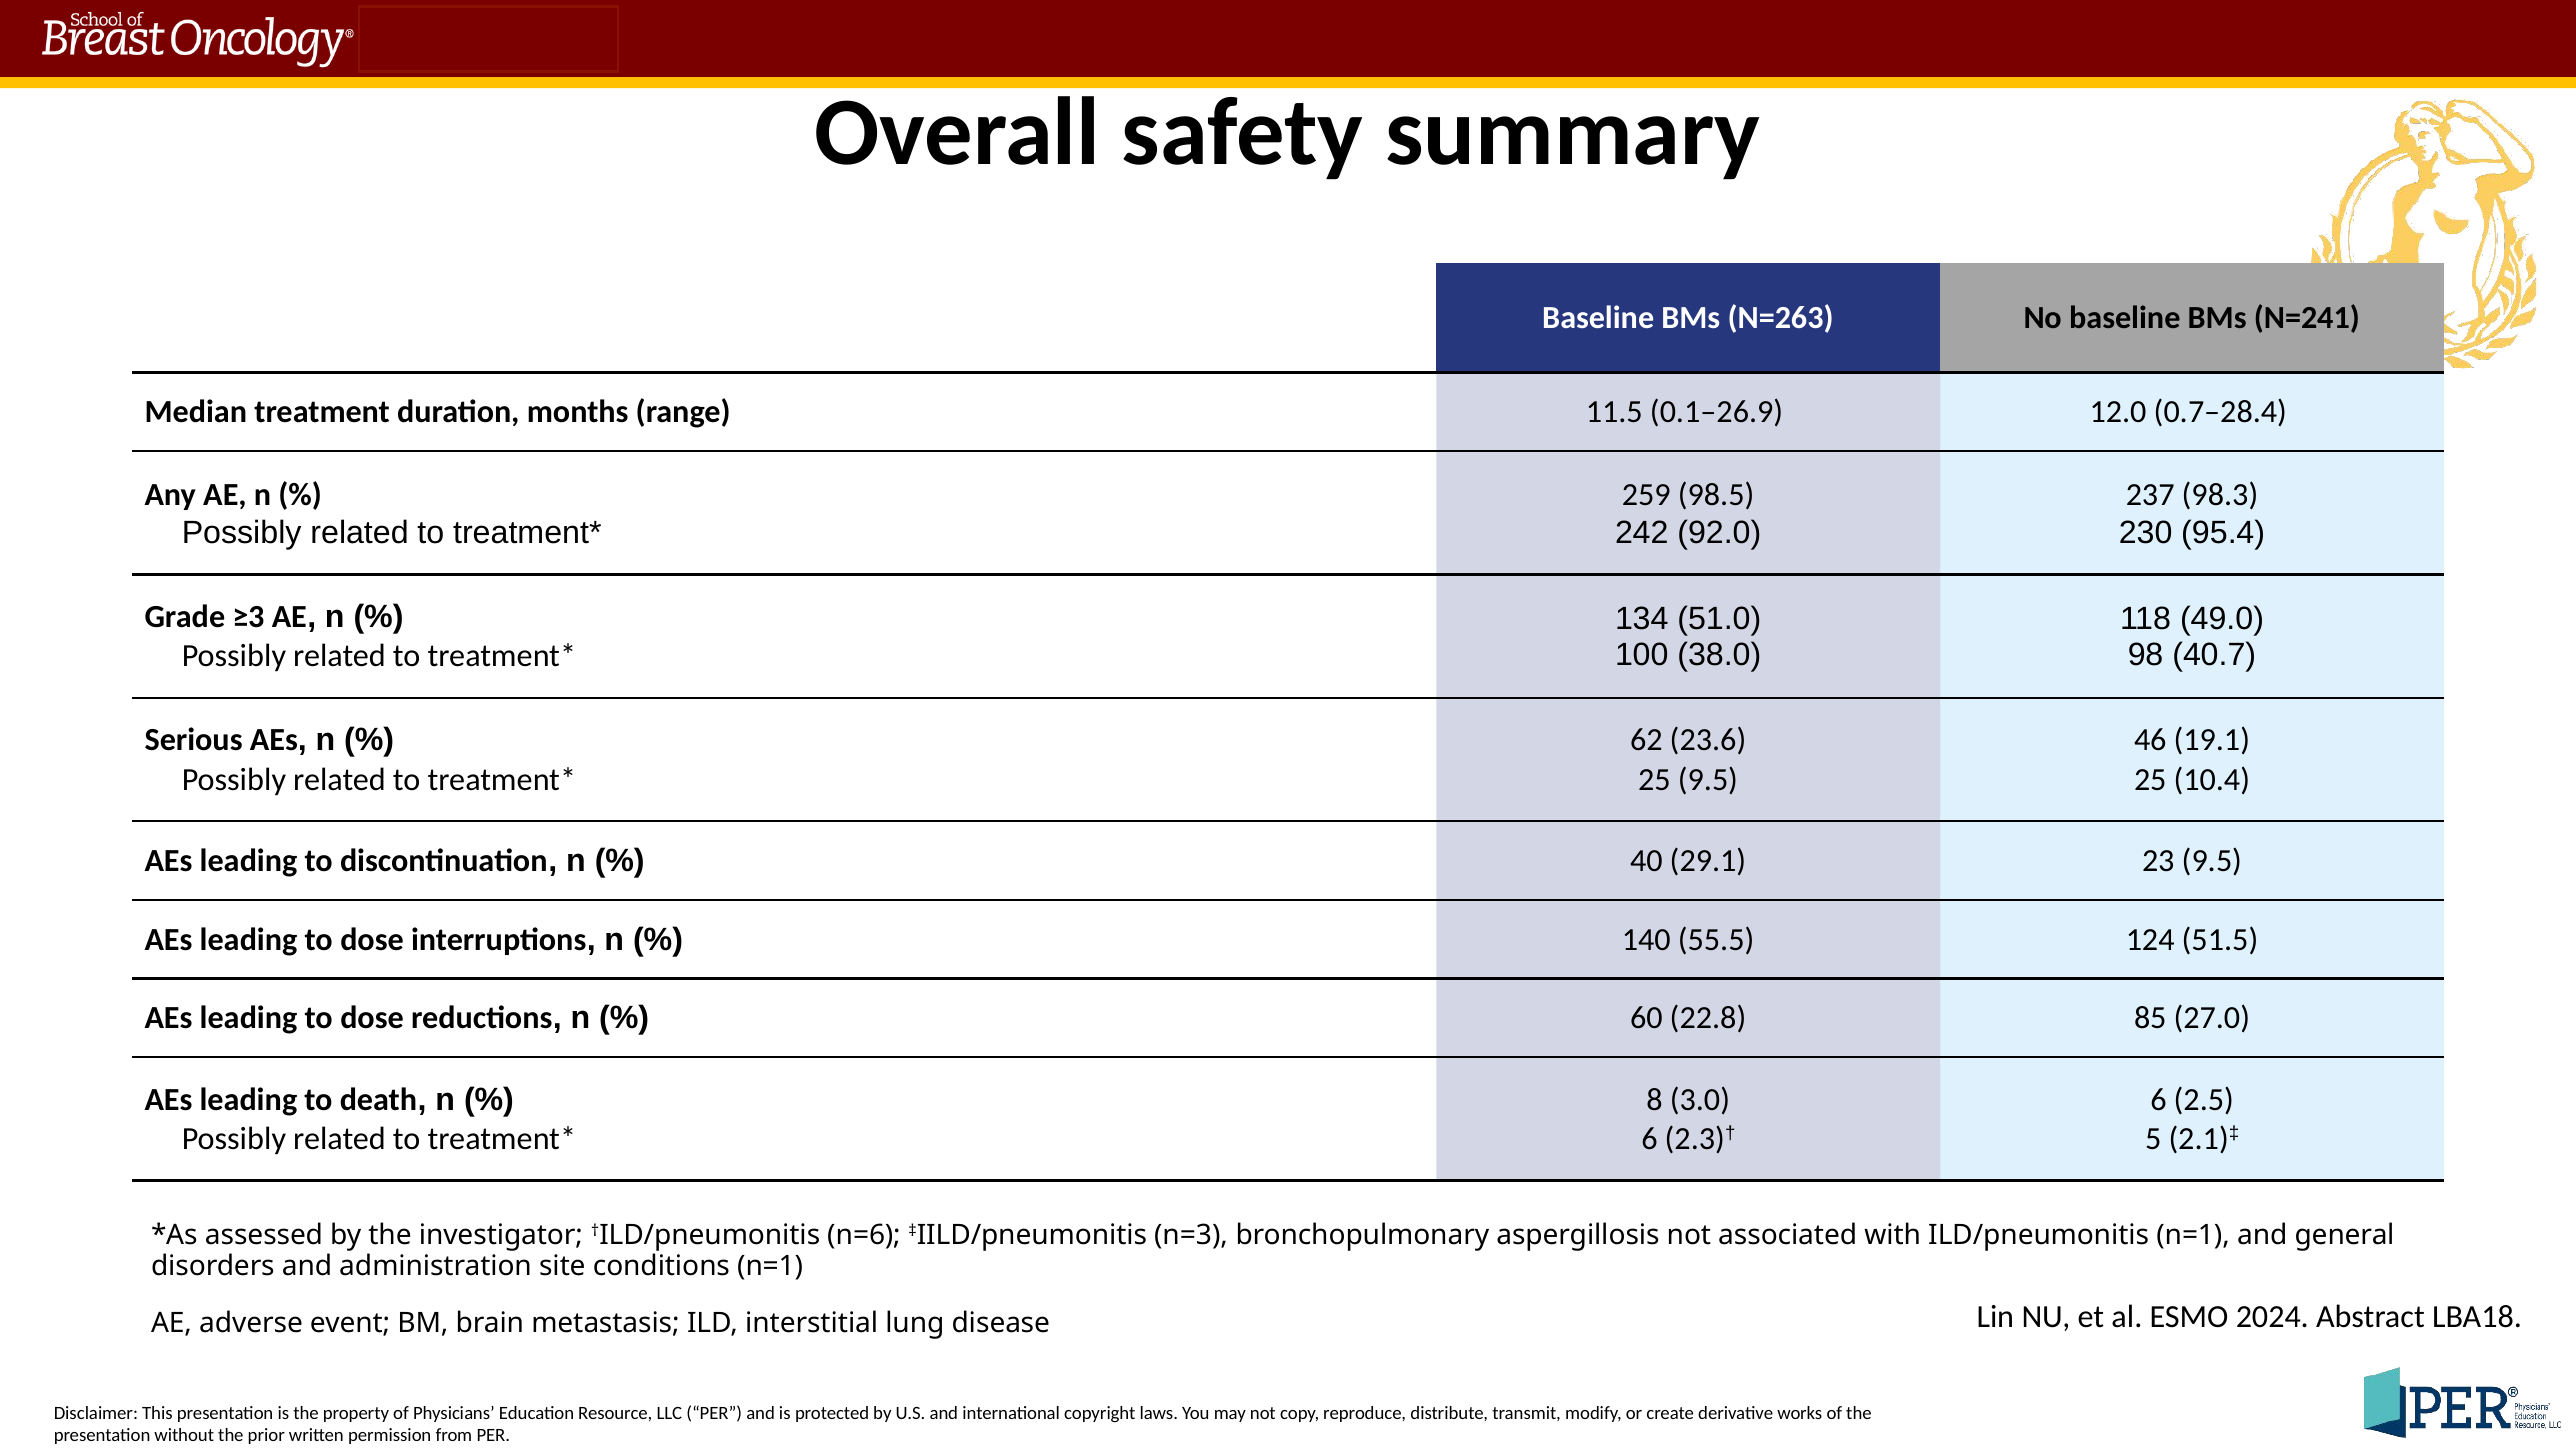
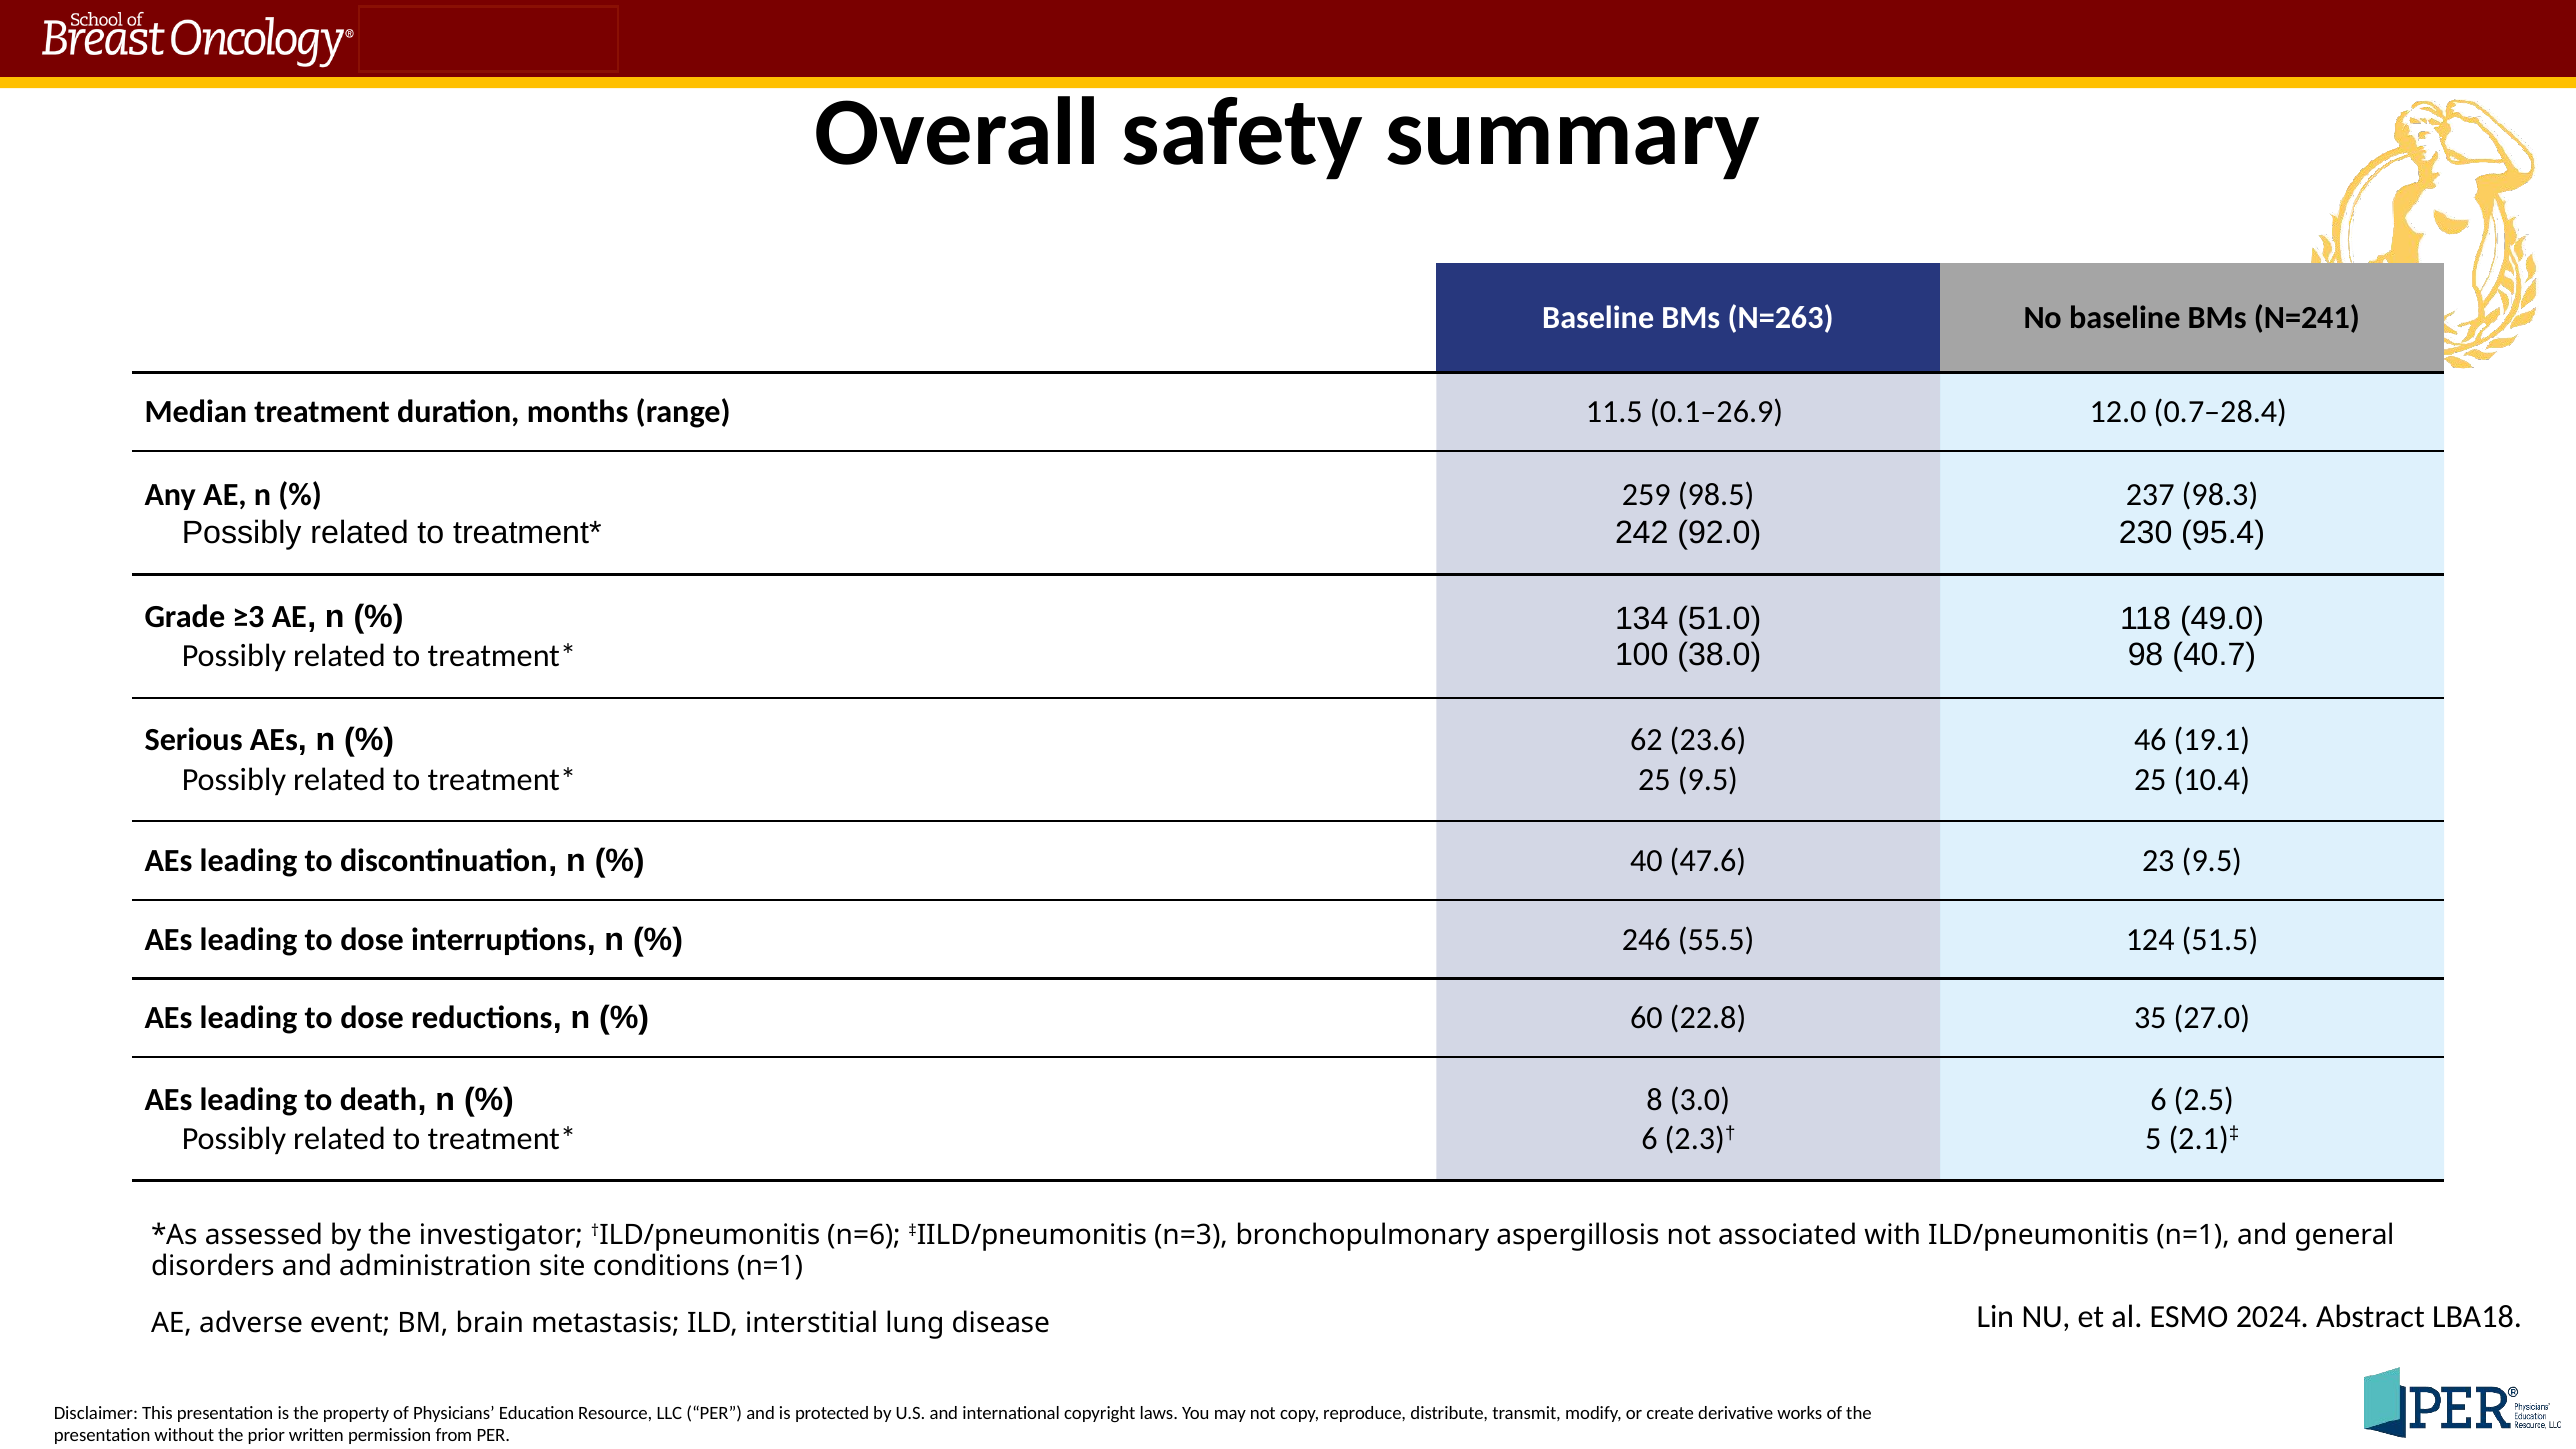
29.1: 29.1 -> 47.6 (1708, 861)
140: 140 -> 246 (1646, 940)
85: 85 -> 35 (2150, 1018)
